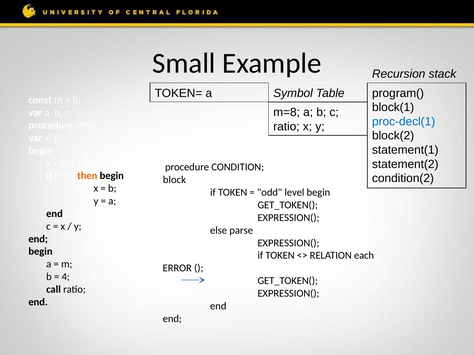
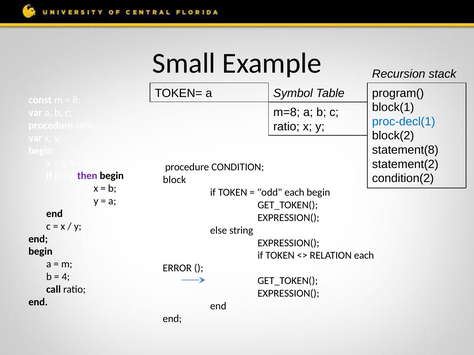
statement(1: statement(1 -> statement(8 (405, 150)
then colour: orange -> purple (87, 176)
odd level: level -> each (294, 193)
parse: parse -> string (241, 231)
